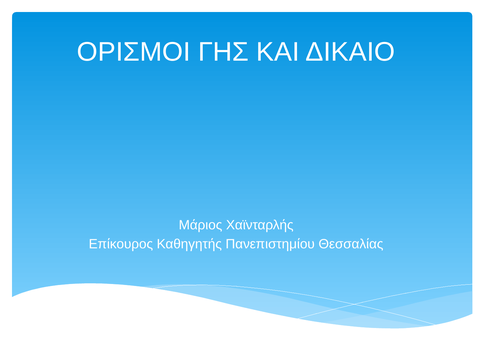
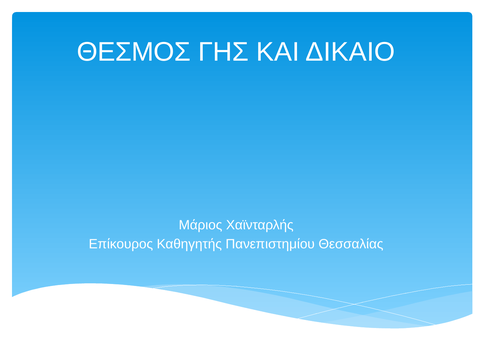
ΟΡΙΣΜΟΙ: ΟΡΙΣΜΟΙ -> ΘΕΣΜΟΣ (134, 52)
